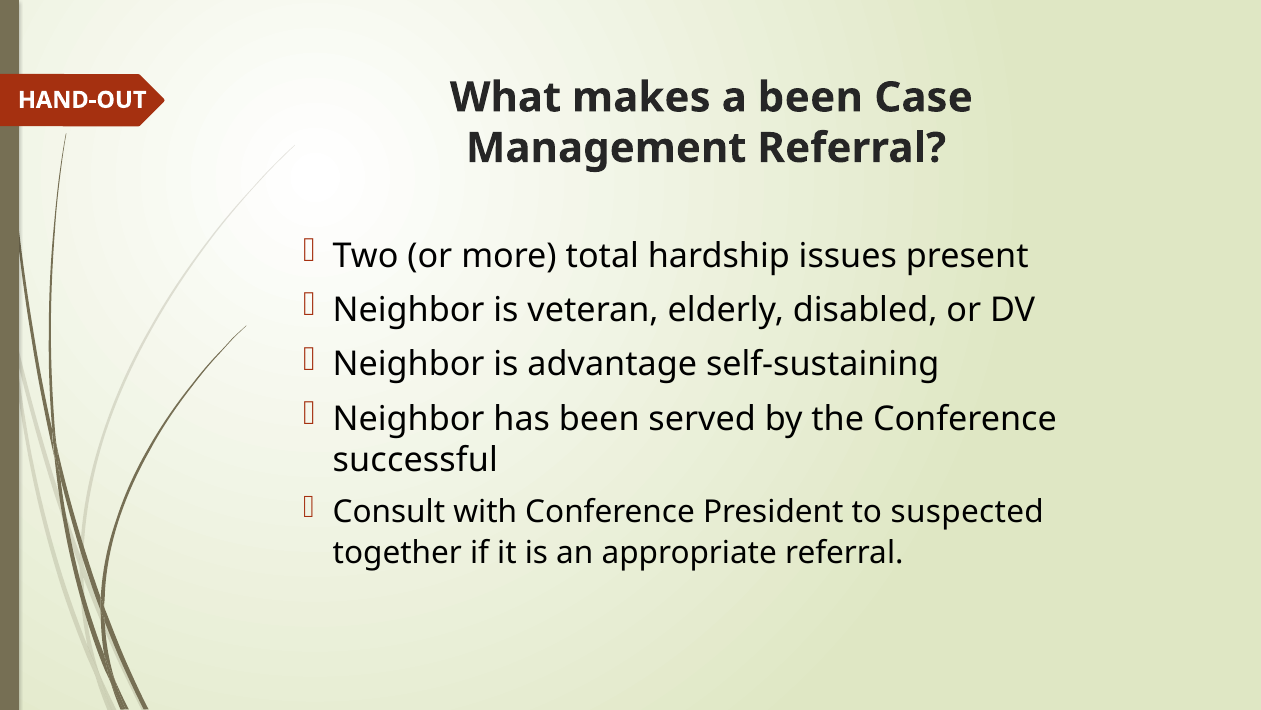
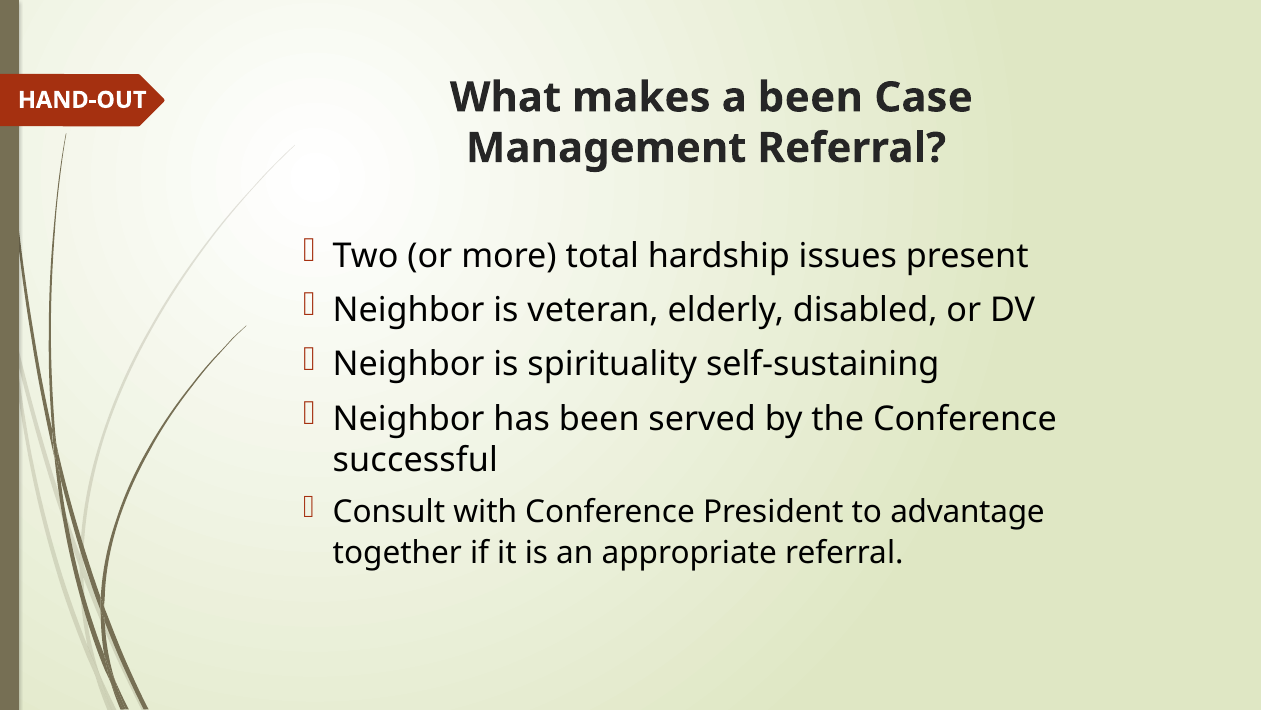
advantage: advantage -> spirituality (612, 364)
suspected: suspected -> advantage (967, 512)
